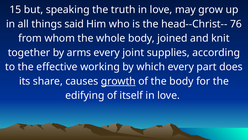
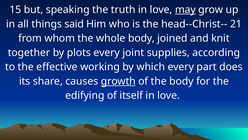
may underline: none -> present (185, 10)
76: 76 -> 21 (236, 24)
arms: arms -> plots (79, 52)
